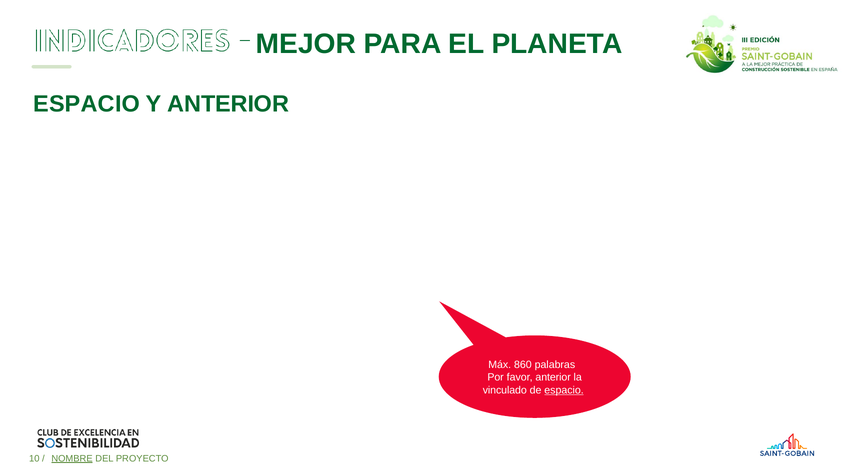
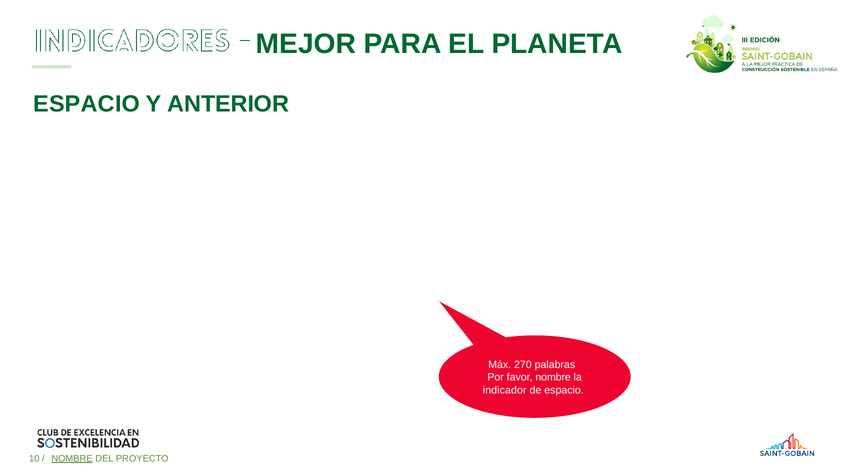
860: 860 -> 270 (523, 365)
favor anterior: anterior -> nombre (553, 378)
vinculado: vinculado -> indicador (505, 390)
espacio underline: present -> none (564, 390)
